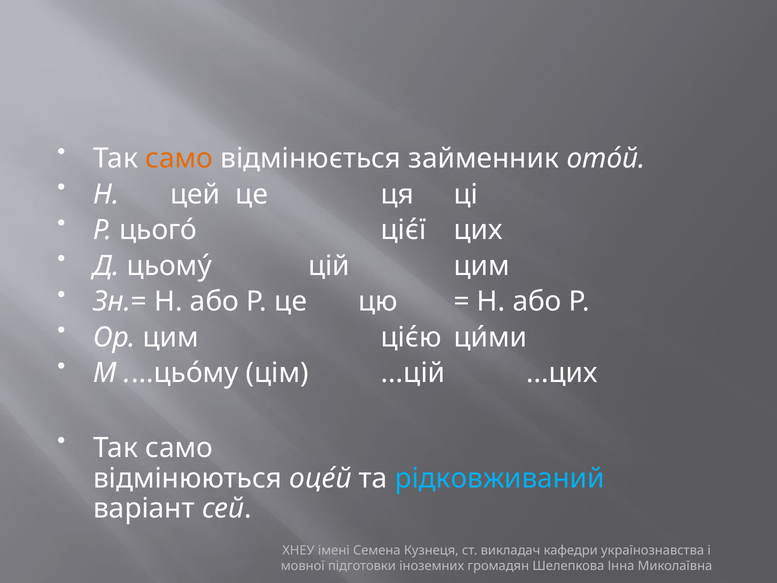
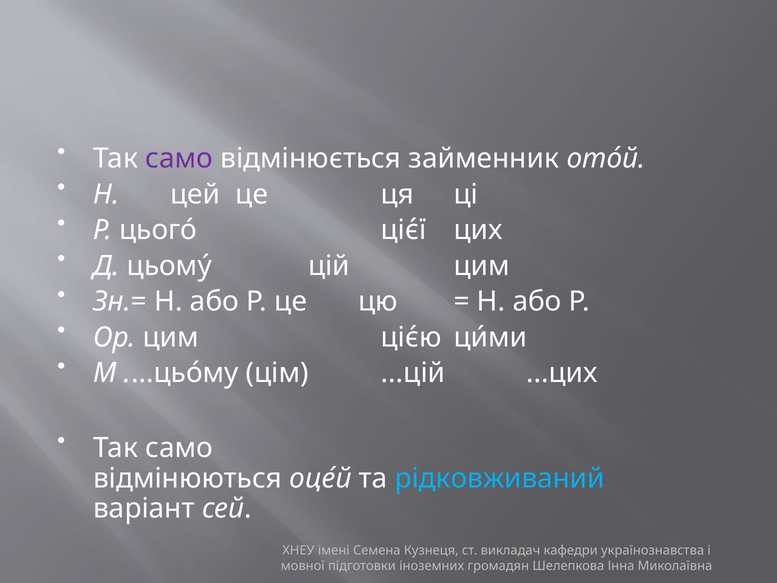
само colour: orange -> purple (179, 159)
